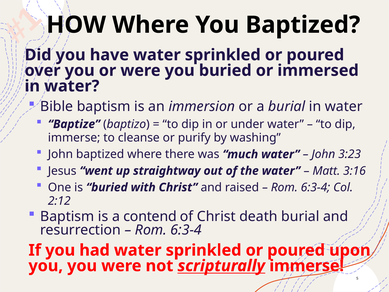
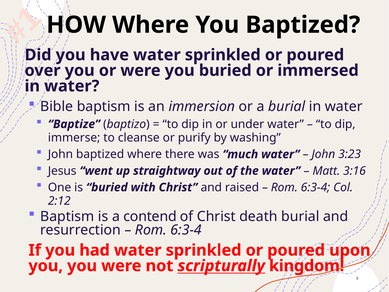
scripturally immerse: immerse -> kingdom (307, 266)
